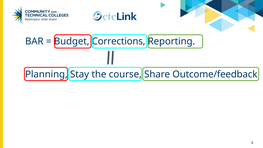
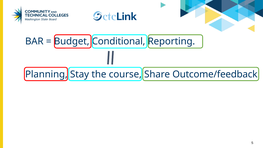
Corrections: Corrections -> Conditional (119, 41)
